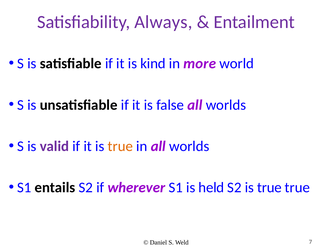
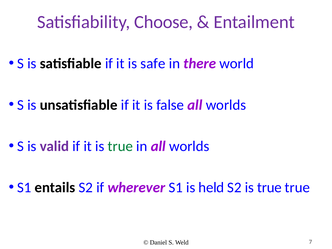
Always: Always -> Choose (164, 22)
kind: kind -> safe (153, 64)
more: more -> there (200, 64)
true colour: orange -> green (120, 146)
